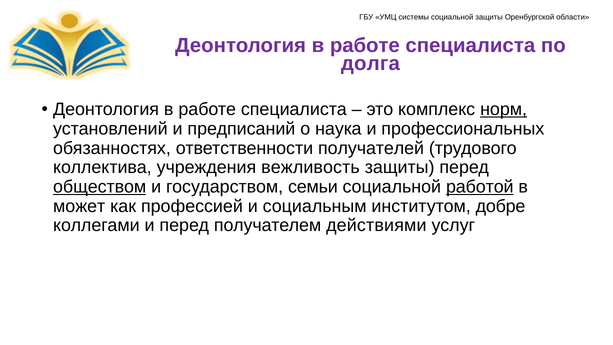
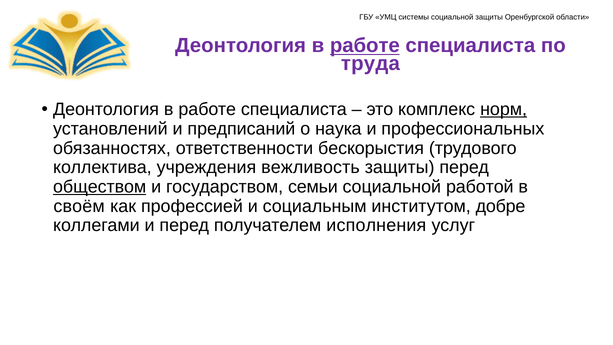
работе underline: none -> present (365, 46)
долга: долга -> труда (370, 63)
получателей: получателей -> бескорыстия (371, 148)
работой underline: present -> none (480, 187)
может: может -> своём (79, 206)
действиями: действиями -> исполнения (376, 225)
